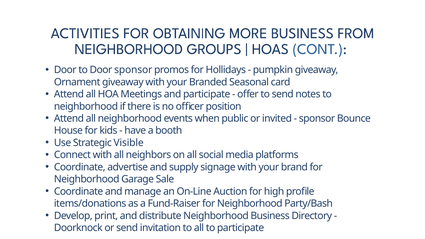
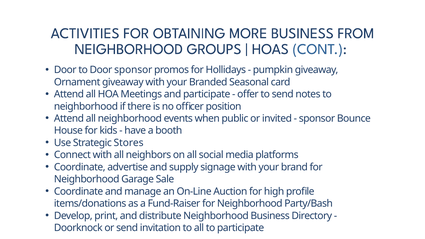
Visible: Visible -> Stores (129, 143)
